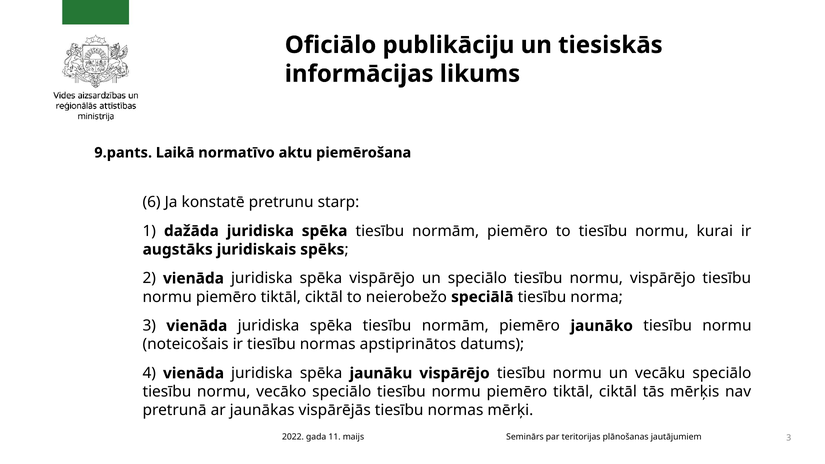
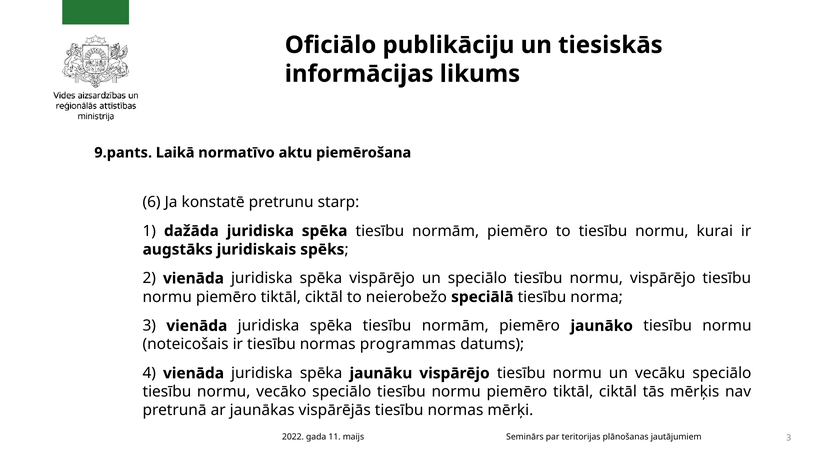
apstiprinātos: apstiprinātos -> programmas (408, 344)
